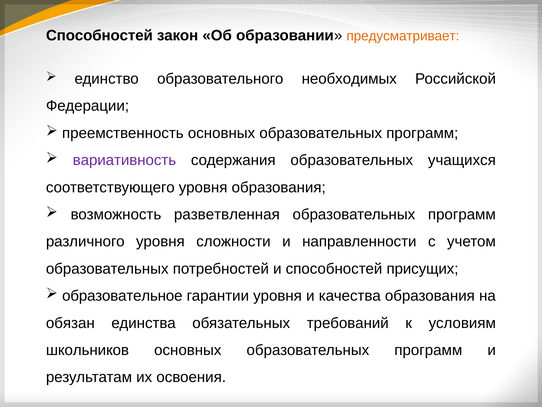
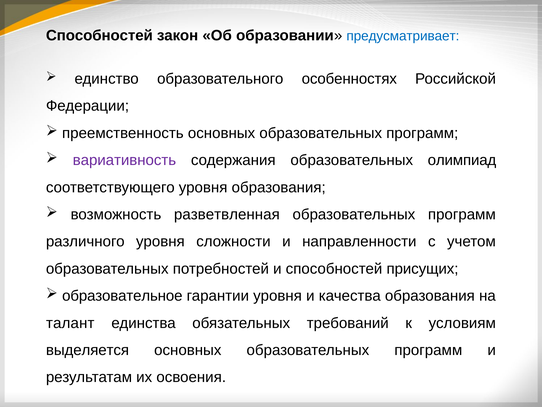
предусматривает colour: orange -> blue (403, 36)
необходимых: необходимых -> особенностях (349, 79)
учащихся: учащихся -> олимпиад (462, 160)
обязан: обязан -> талант (70, 323)
школьников: школьников -> выделяется (87, 350)
